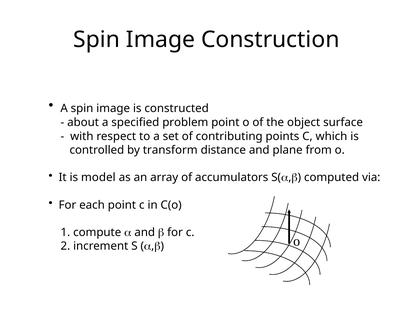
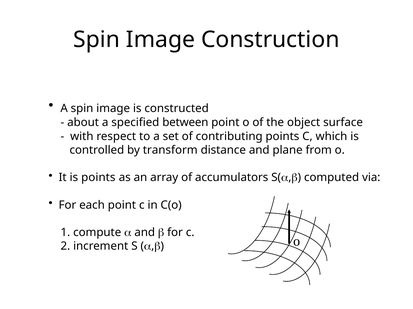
problem: problem -> between (185, 123)
is model: model -> points (98, 178)
